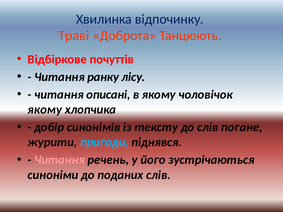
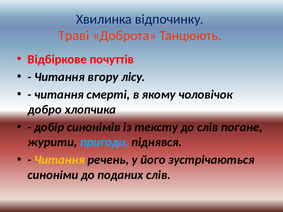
ранку: ранку -> вгору (103, 77)
описані: описані -> смерті (108, 95)
якому: якому -> добро (45, 110)
Читання colour: pink -> yellow (59, 160)
